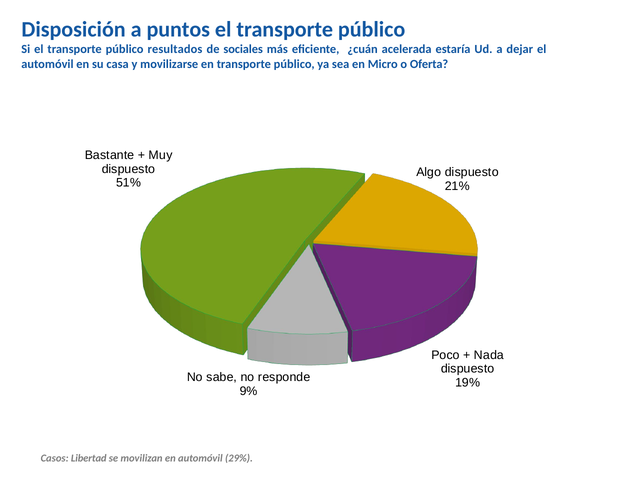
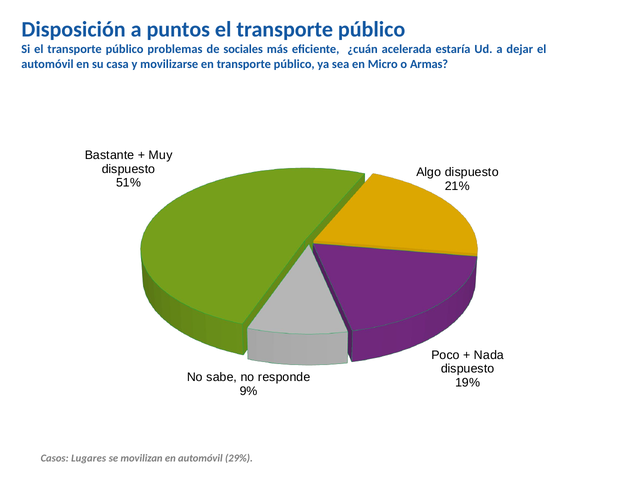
resultados: resultados -> problemas (175, 49)
Oferta: Oferta -> Armas (429, 64)
Libertad: Libertad -> Lugares (89, 458)
